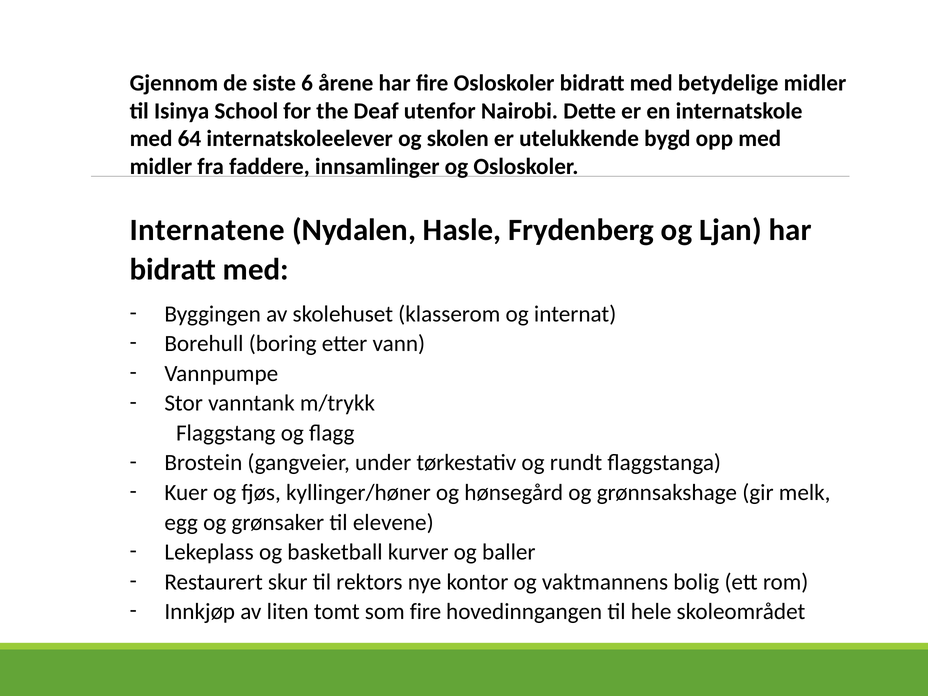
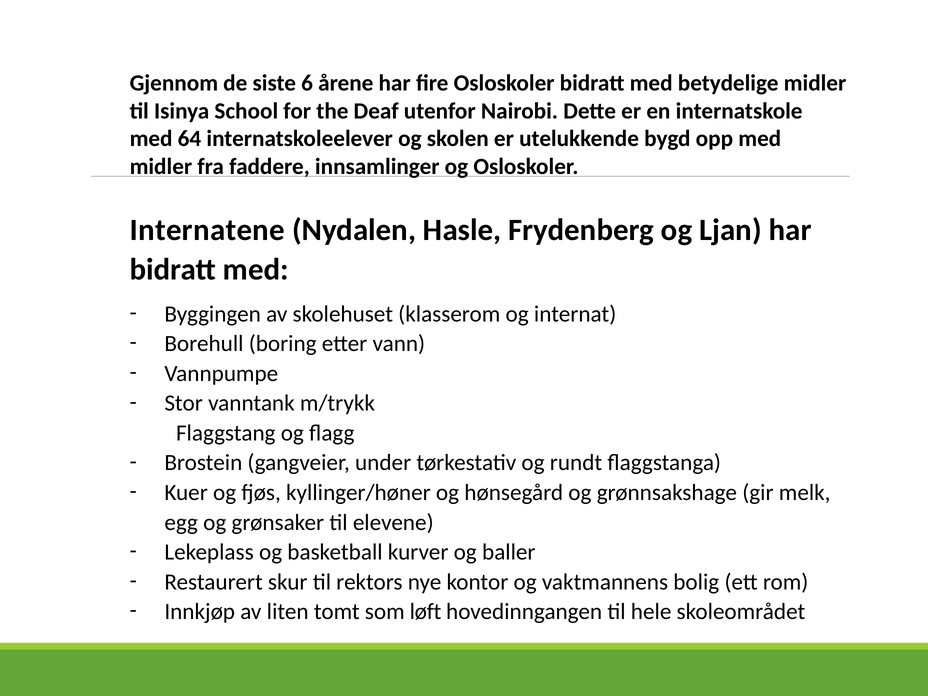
som fire: fire -> løft (426, 612)
